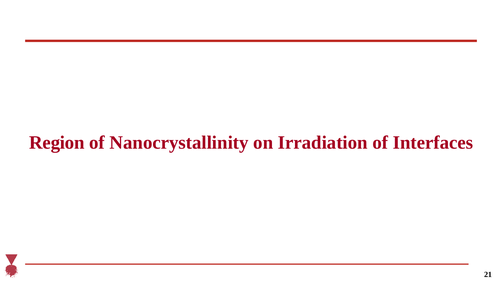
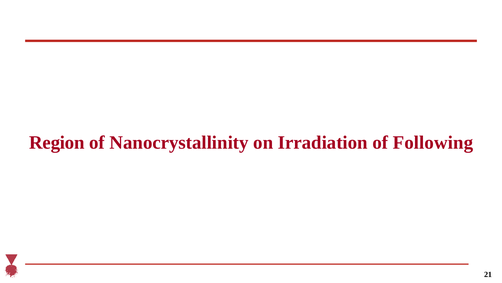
Interfaces: Interfaces -> Following (433, 142)
